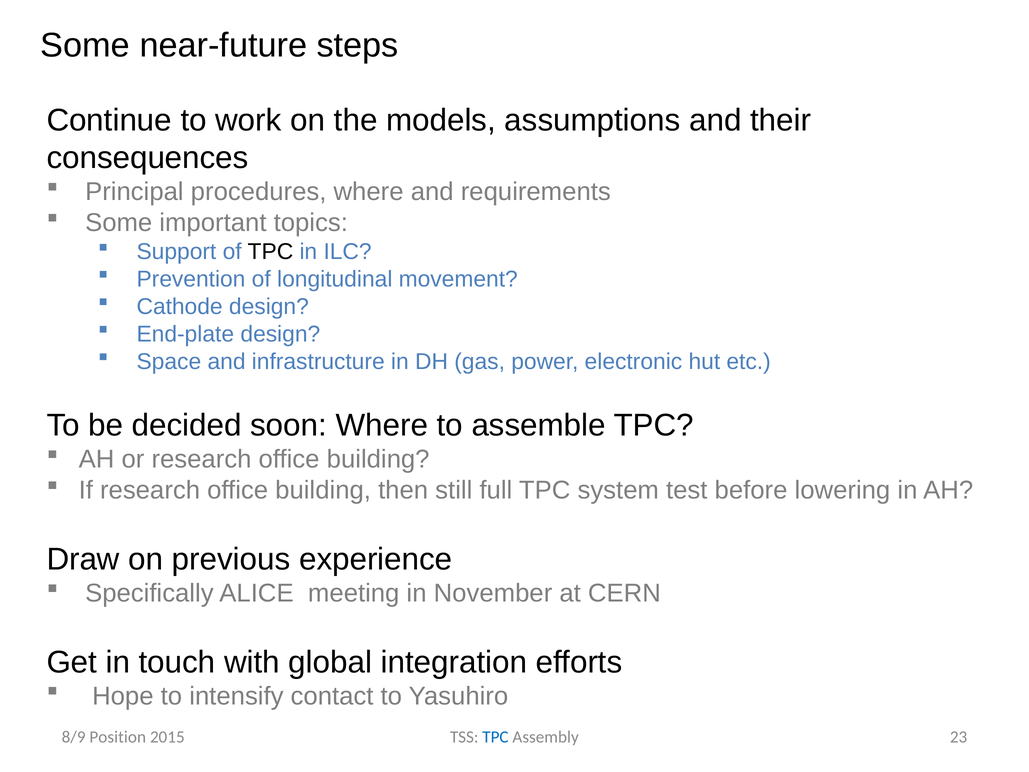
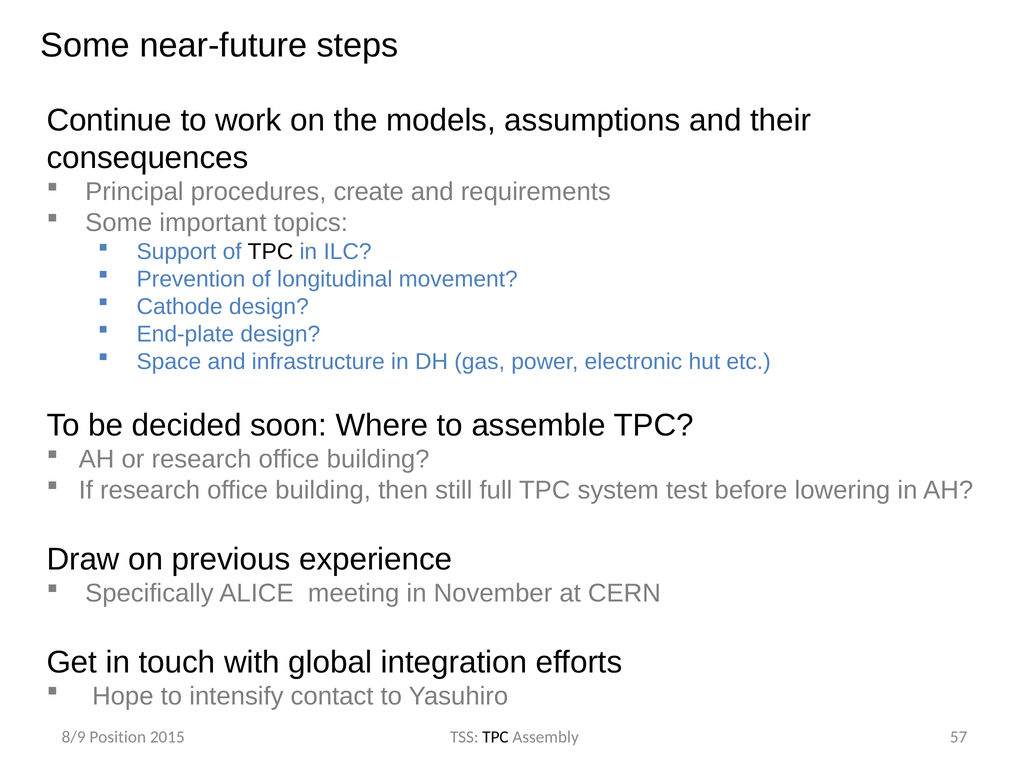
procedures where: where -> create (369, 192)
TPC colour: blue -> black (495, 737)
23: 23 -> 57 (959, 737)
